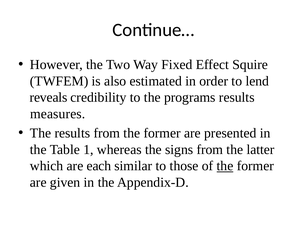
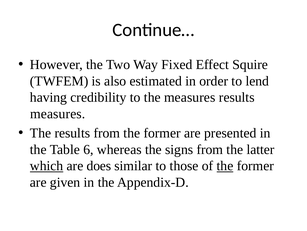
reveals: reveals -> having (48, 97)
the programs: programs -> measures (190, 97)
1: 1 -> 6 (88, 149)
which underline: none -> present (47, 165)
each: each -> does (99, 165)
